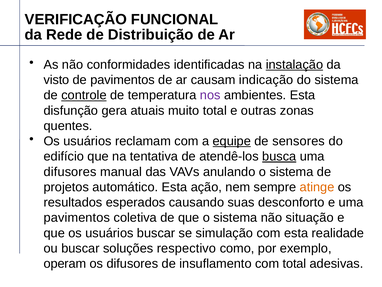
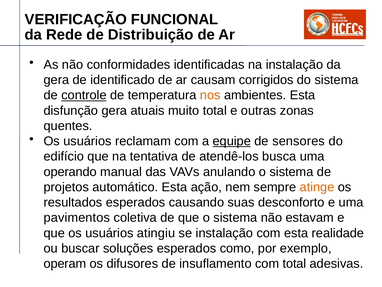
instalação underline: present -> none (294, 65)
visto: visto -> gera (56, 80)
de pavimentos: pavimentos -> identificado (122, 80)
indicação: indicação -> corrigidos (266, 80)
nos colour: purple -> orange (210, 95)
busca underline: present -> none (279, 156)
difusores: difusores -> operando (70, 172)
situação: situação -> estavam (310, 217)
usuários buscar: buscar -> atingiu (156, 233)
se simulação: simulação -> instalação (224, 233)
soluções respectivo: respectivo -> esperados (187, 248)
